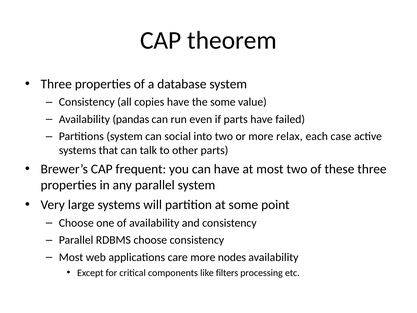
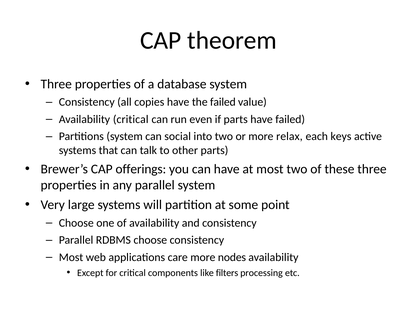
the some: some -> failed (223, 102)
Availability pandas: pandas -> critical (131, 119)
case: case -> keys (341, 136)
frequent: frequent -> offerings (141, 169)
